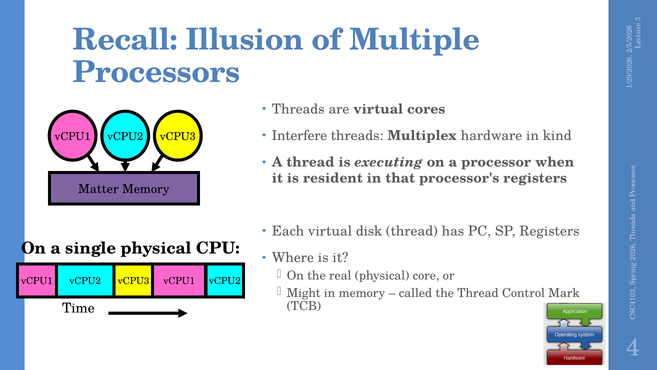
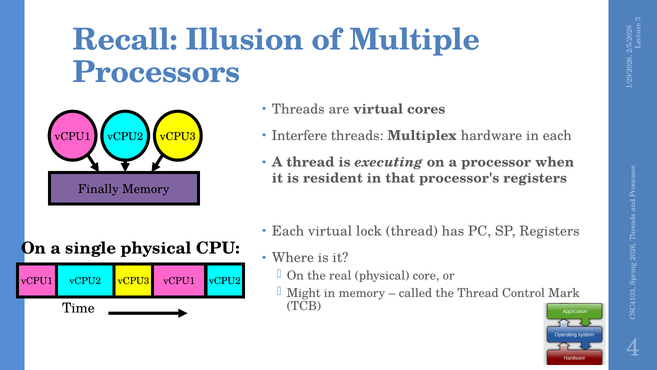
in kind: kind -> each (557, 136)
Matter: Matter -> Finally (98, 189)
disk: disk -> lock (369, 231)
